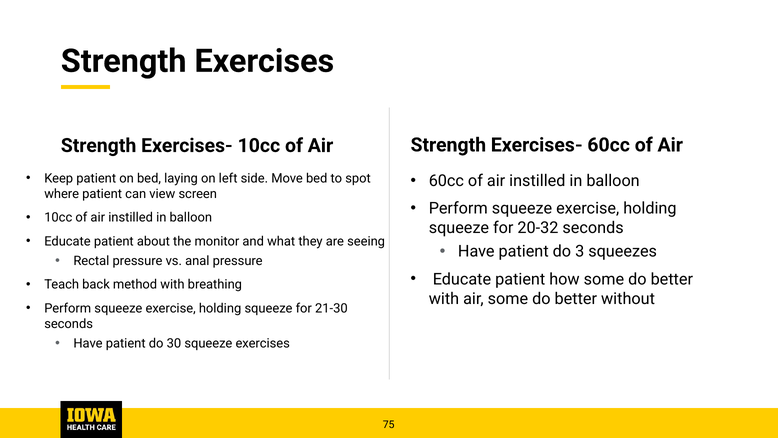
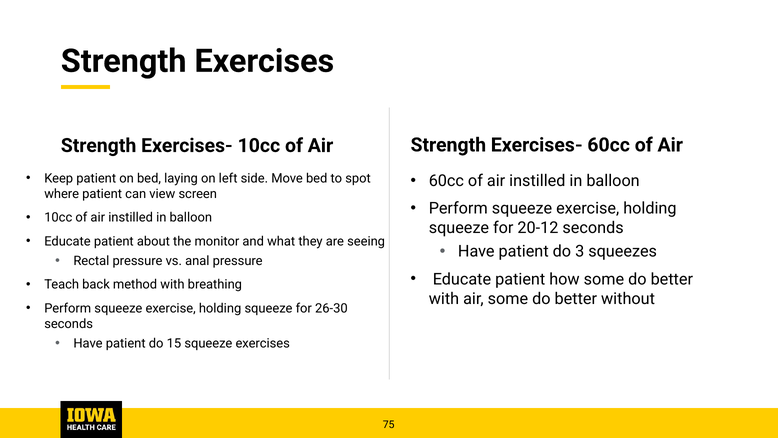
20-32: 20-32 -> 20-12 (538, 228)
21-30: 21-30 -> 26-30 (331, 308)
30: 30 -> 15 (174, 343)
